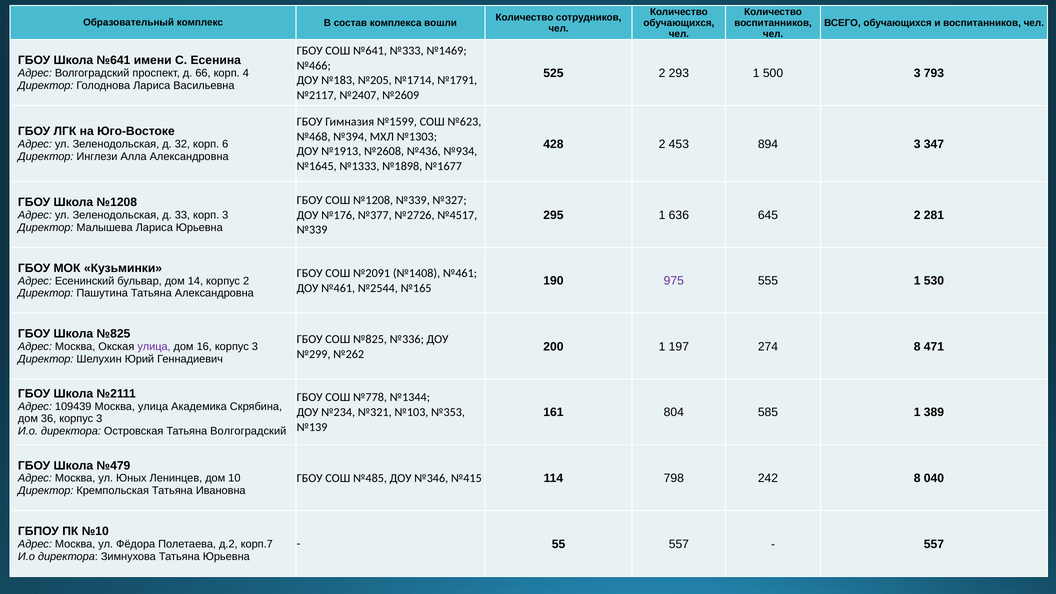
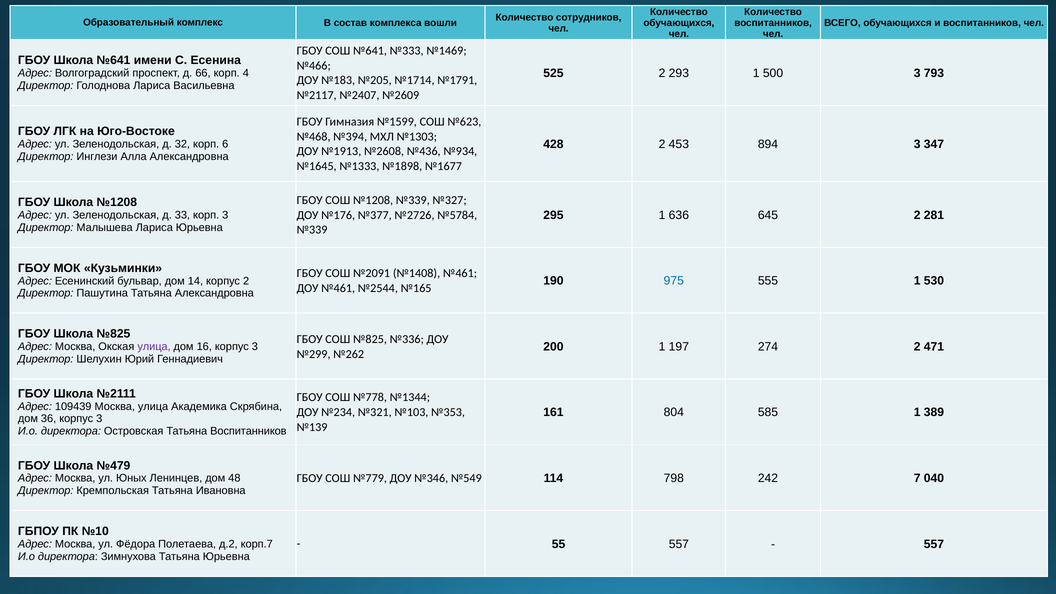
№4517: №4517 -> №5784 (457, 215)
975 colour: purple -> blue (674, 281)
274 8: 8 -> 2 (917, 347)
Татьяна Волгоградский: Волгоградский -> Воспитанников (248, 431)
10: 10 -> 48 (234, 478)
№485: №485 -> №779 (370, 478)
№415: №415 -> №549 (466, 478)
242 8: 8 -> 7 (917, 478)
